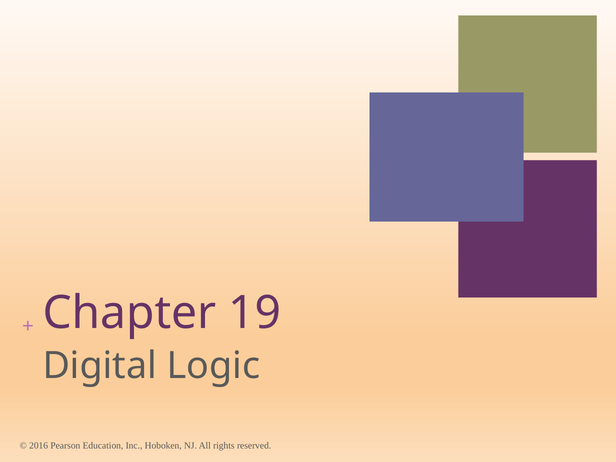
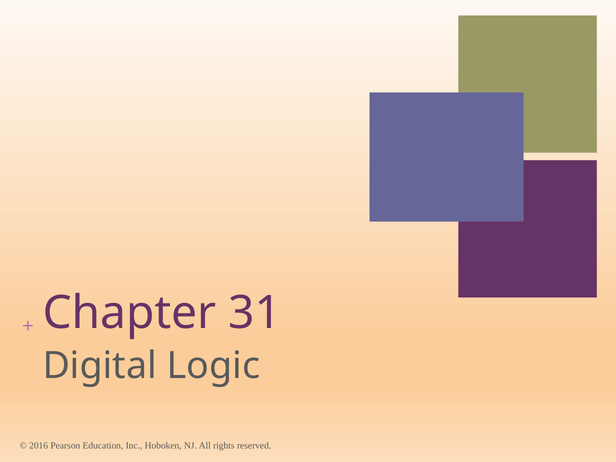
19: 19 -> 31 (255, 313)
